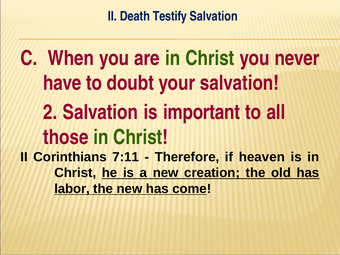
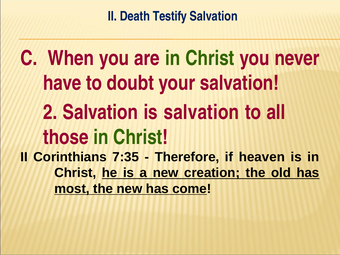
is important: important -> salvation (201, 112)
7:11: 7:11 -> 7:35 (126, 157)
labor: labor -> most (72, 189)
